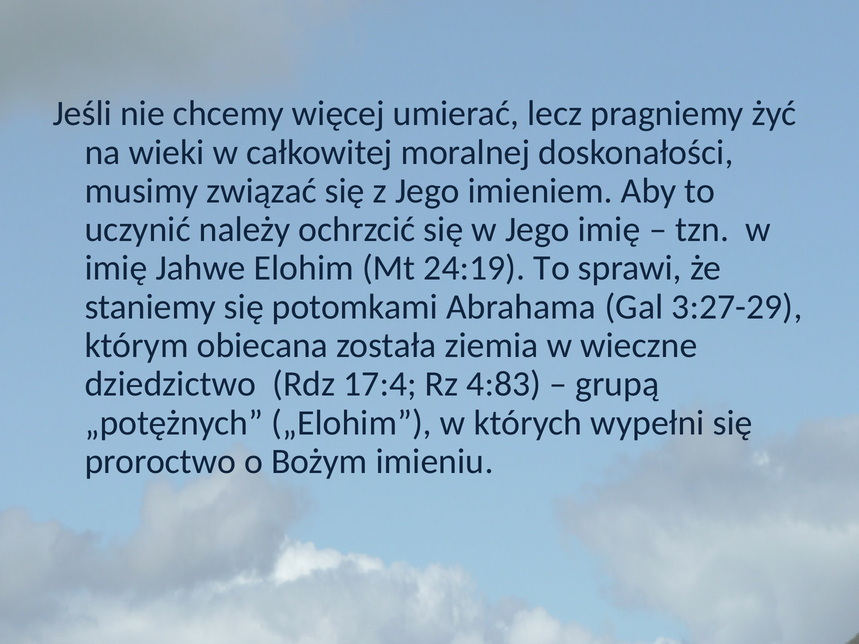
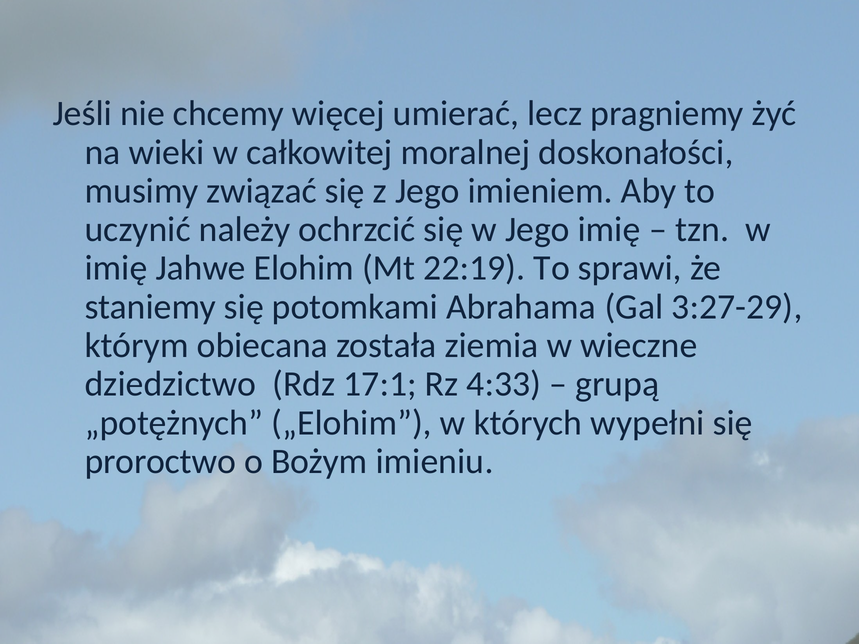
24:19: 24:19 -> 22:19 (474, 268)
17:4: 17:4 -> 17:1 (380, 384)
4:83: 4:83 -> 4:33 (504, 384)
